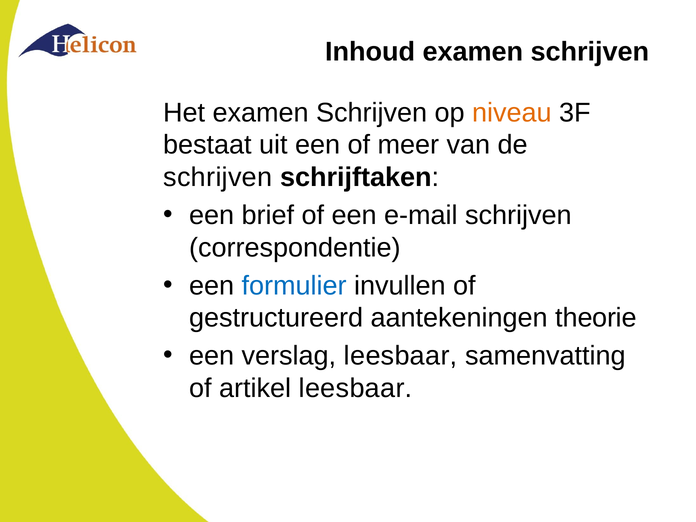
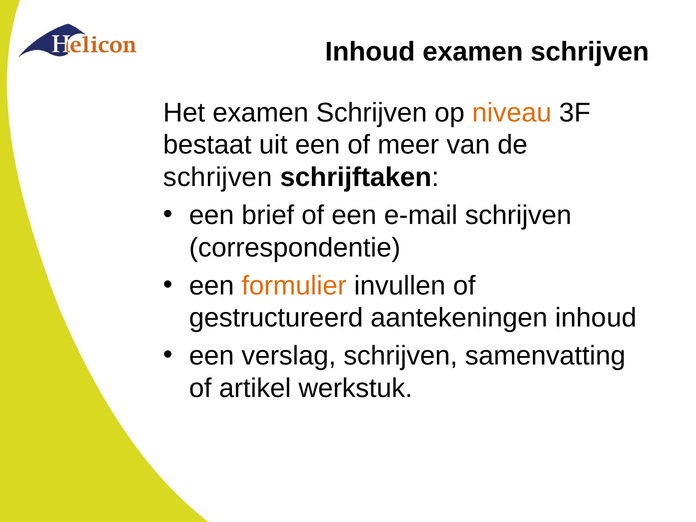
formulier colour: blue -> orange (294, 286)
aantekeningen theorie: theorie -> inhoud (596, 318)
verslag leesbaar: leesbaar -> schrijven (401, 356)
artikel leesbaar: leesbaar -> werkstuk (356, 388)
